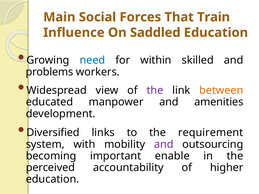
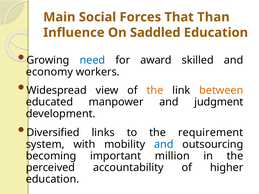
Train: Train -> Than (213, 17)
within: within -> award (156, 60)
problems: problems -> economy (49, 72)
the colour: purple -> orange (155, 91)
amenities: amenities -> judgment (219, 102)
and colour: purple -> blue (164, 144)
enable: enable -> million (172, 156)
